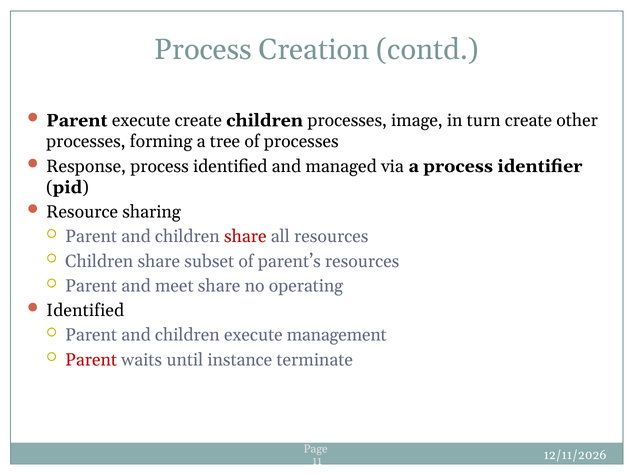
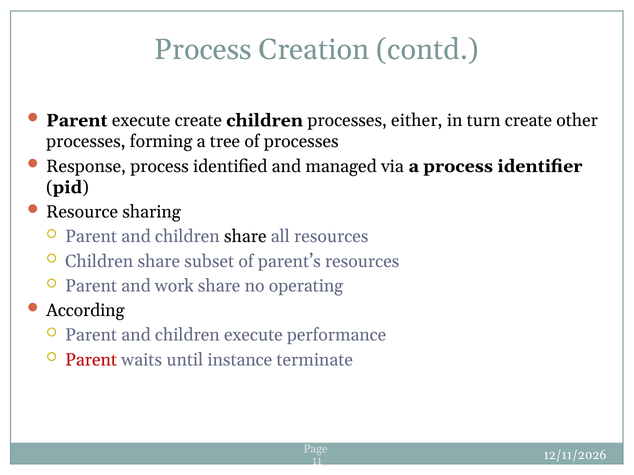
image: image -> either (417, 121)
share colour: red -> black (245, 237)
meet: meet -> work (174, 286)
Identified: Identified -> According (85, 311)
management: management -> performance (337, 335)
